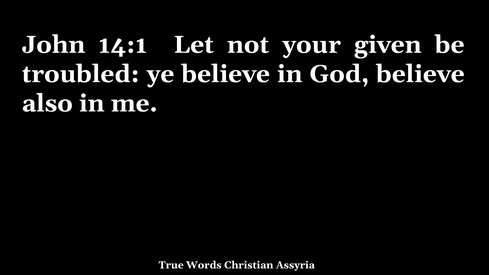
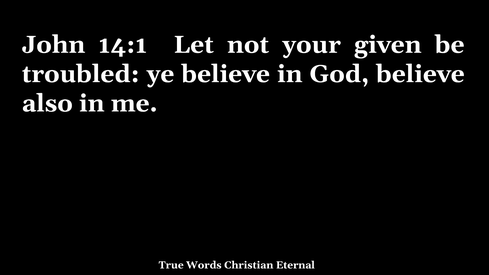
Assyria: Assyria -> Eternal (295, 265)
